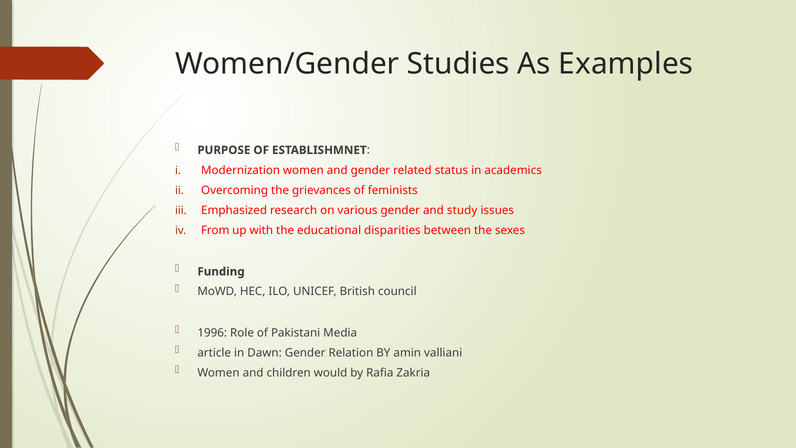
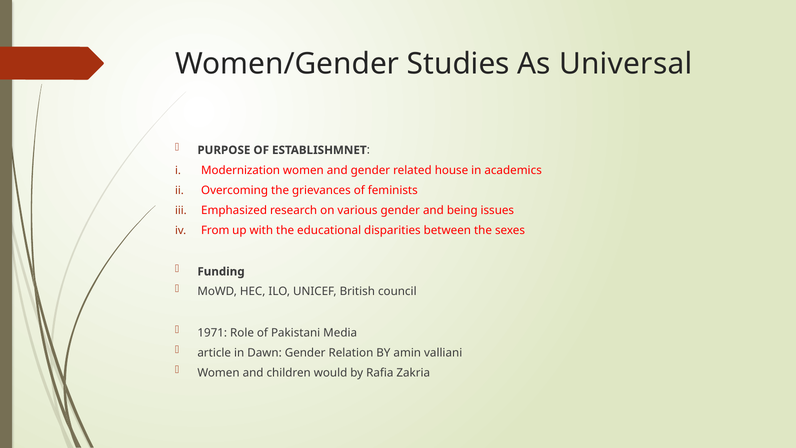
Examples: Examples -> Universal (626, 64)
status: status -> house (451, 170)
study: study -> being (462, 210)
1996: 1996 -> 1971 (212, 333)
